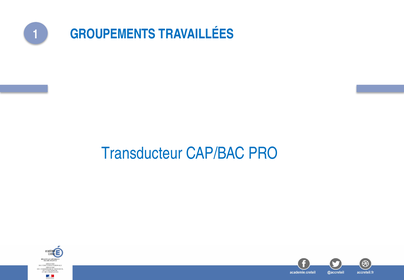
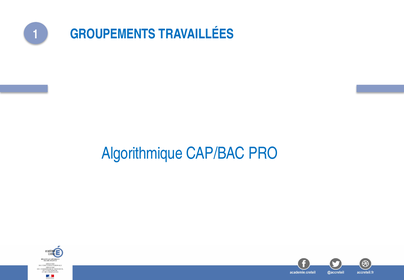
Transducteur: Transducteur -> Algorithmique (142, 153)
